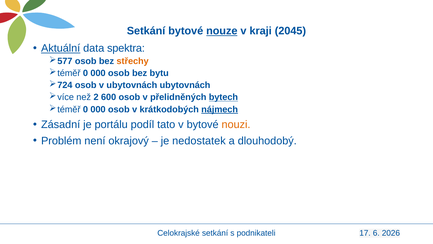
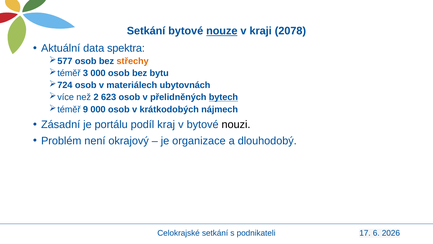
2045: 2045 -> 2078 (290, 31)
Aktuální underline: present -> none (61, 48)
0: 0 -> 3 (85, 73)
v ubytovnách: ubytovnách -> materiálech (132, 85)
600: 600 -> 623 (109, 97)
0: 0 -> 9 (85, 109)
nájmech underline: present -> none (220, 109)
tato: tato -> kraj (166, 124)
nouzi colour: orange -> black (236, 124)
nedostatek: nedostatek -> organizace (199, 141)
